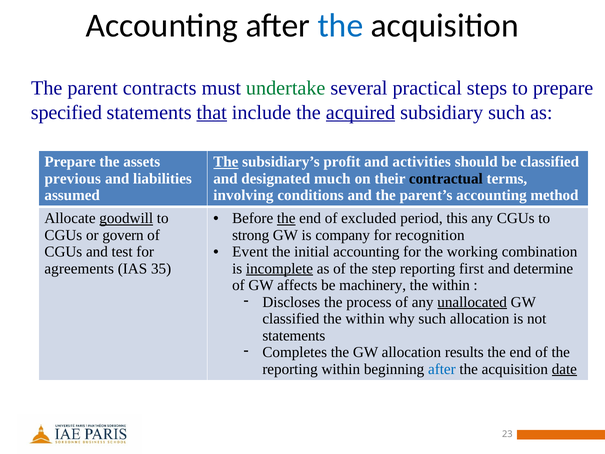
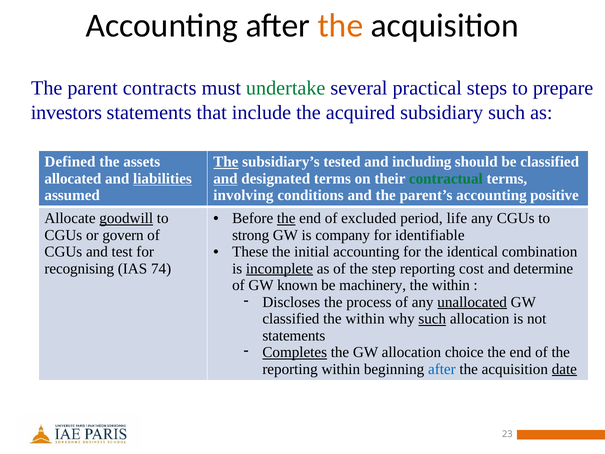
the colour: blue -> orange (340, 25)
specified: specified -> investors (66, 112)
that underline: present -> none (212, 112)
acquired underline: present -> none (361, 112)
Prepare: Prepare -> Defined (70, 162)
profit: profit -> tested (342, 162)
activities: activities -> including (422, 162)
previous: previous -> allocated (73, 179)
liabilities underline: none -> present (162, 179)
and underline: none -> present (225, 179)
designated much: much -> terms (332, 179)
contractual colour: black -> green (446, 179)
method: method -> positive (554, 195)
this: this -> life (457, 218)
recognition: recognition -> identifiable (430, 235)
Event: Event -> These (250, 252)
working: working -> identical (472, 252)
agreements: agreements -> recognising (79, 268)
35: 35 -> 74 (161, 268)
first: first -> cost (472, 268)
affects: affects -> known (297, 285)
such underline: none -> present (432, 319)
Completes underline: none -> present (295, 352)
results: results -> choice (464, 352)
